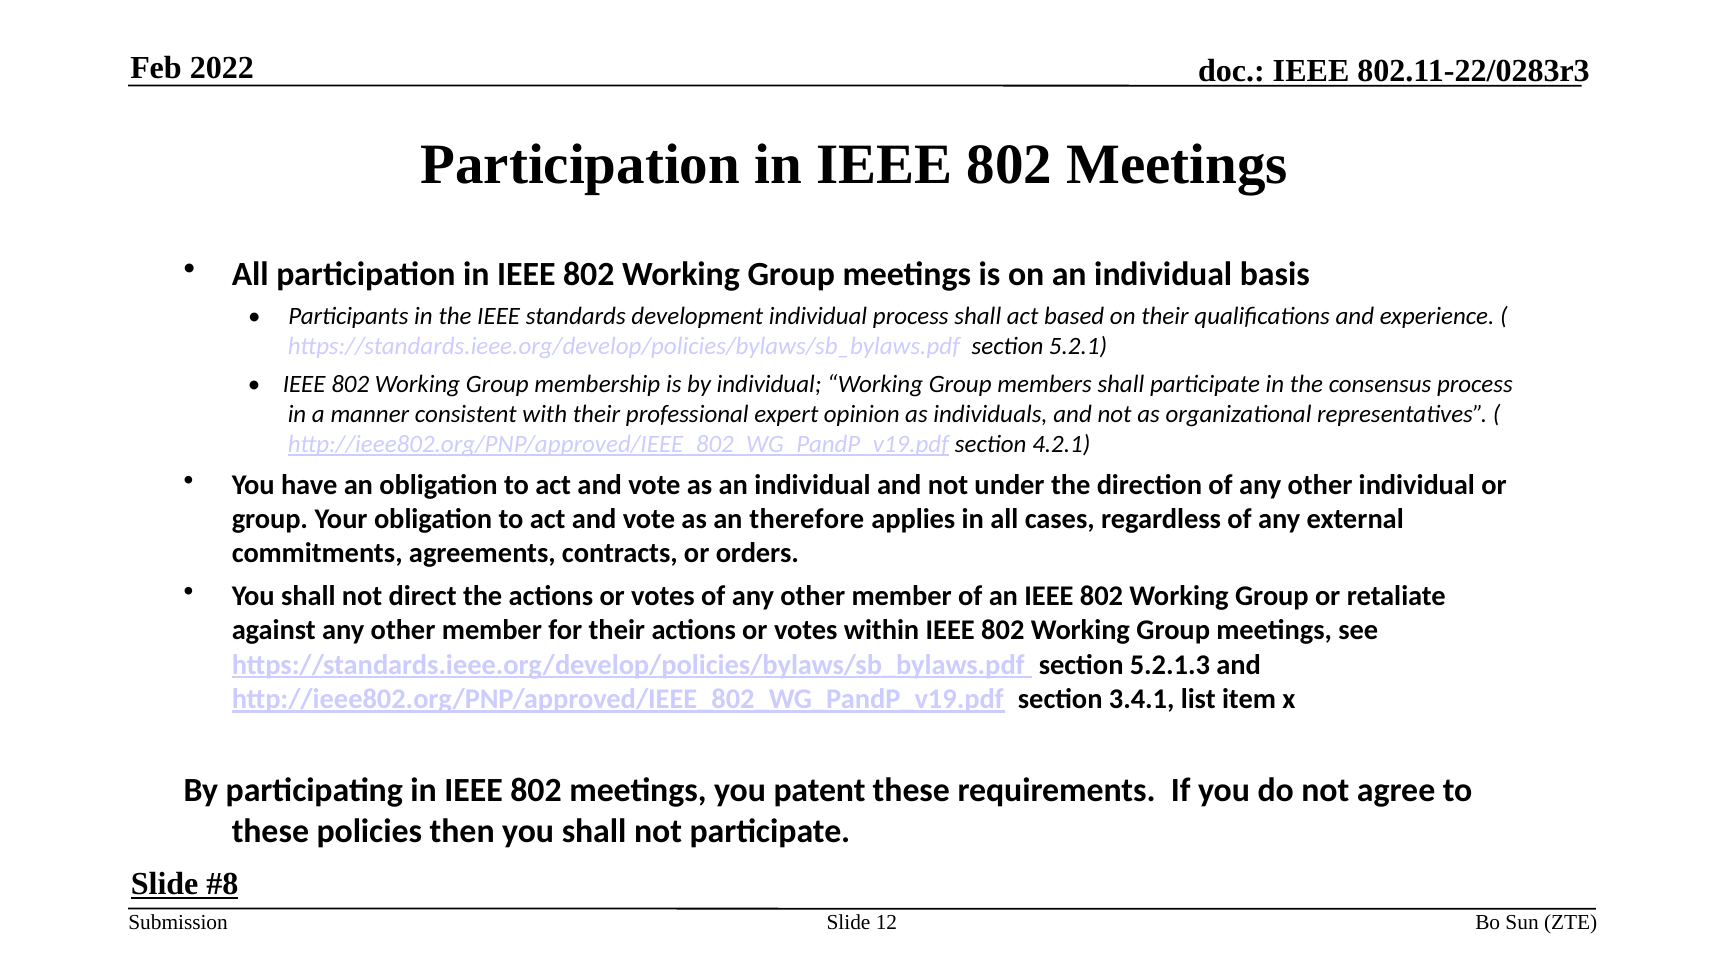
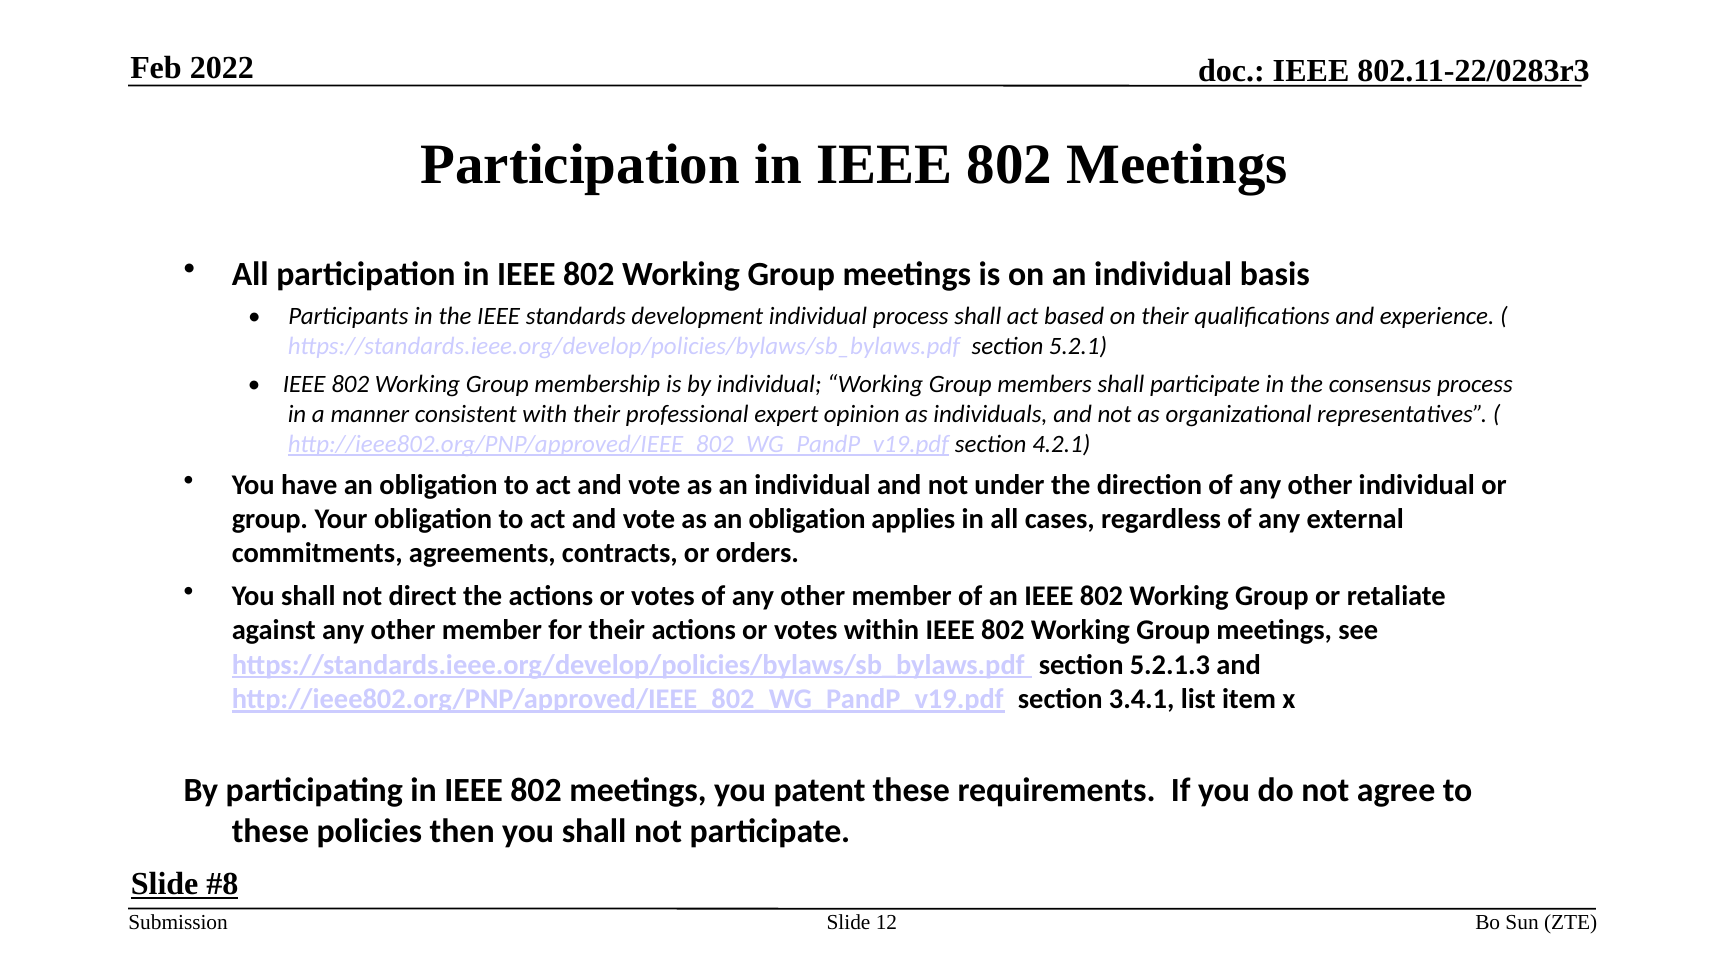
as an therefore: therefore -> obligation (807, 519)
